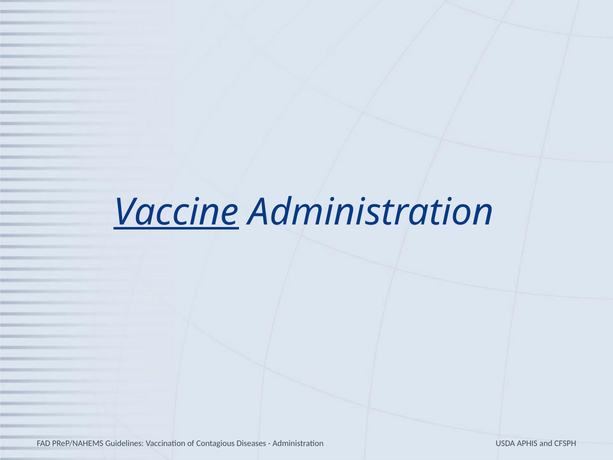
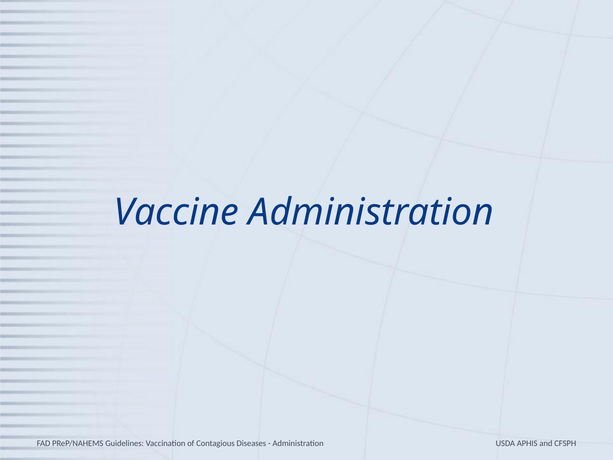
Vaccine underline: present -> none (176, 212)
